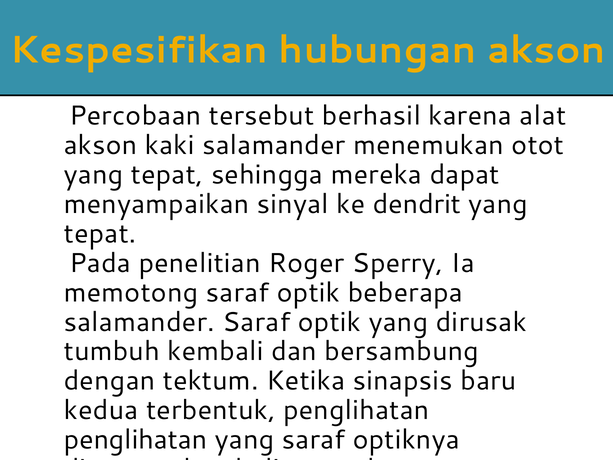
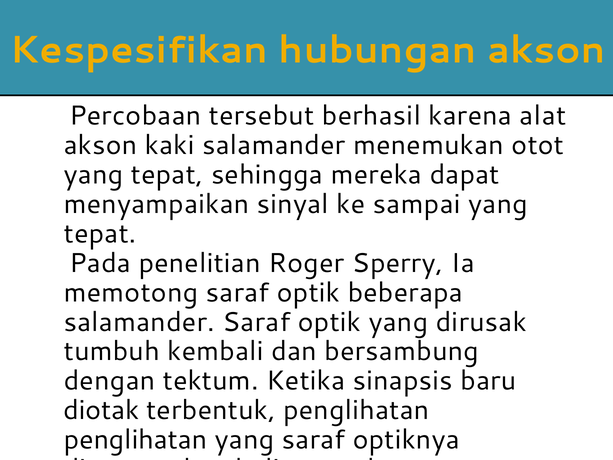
dendrit: dendrit -> sampai (417, 204)
kedua: kedua -> diotak (101, 410)
